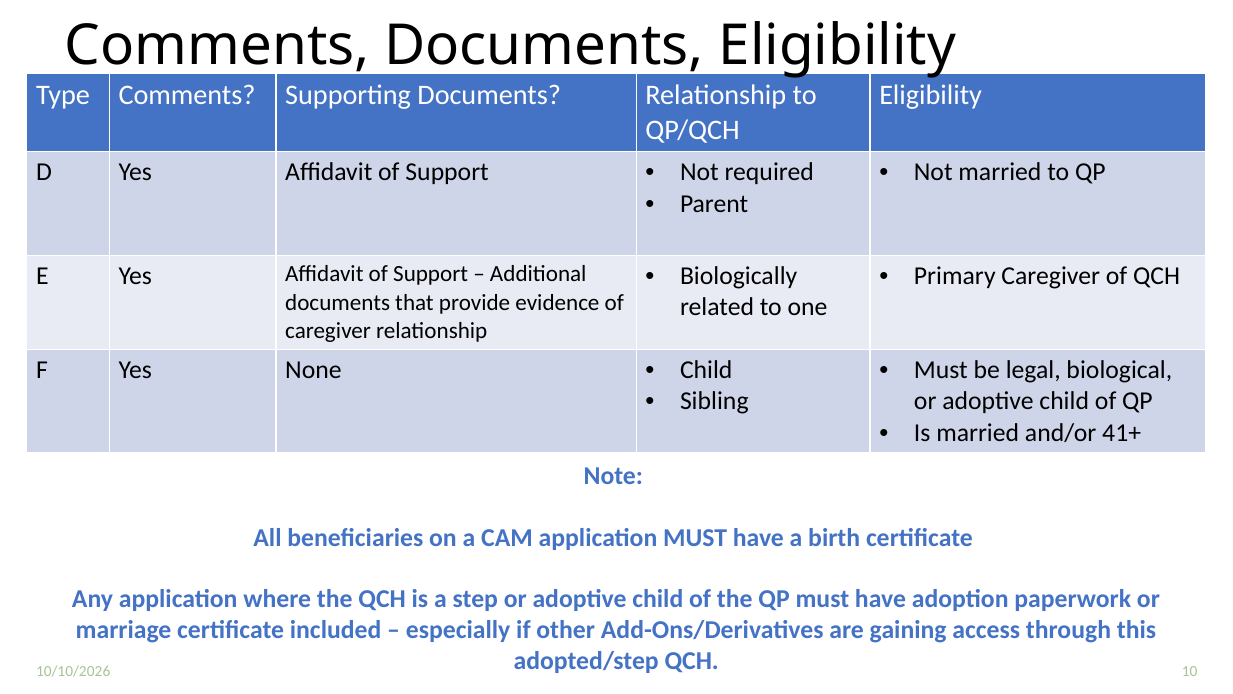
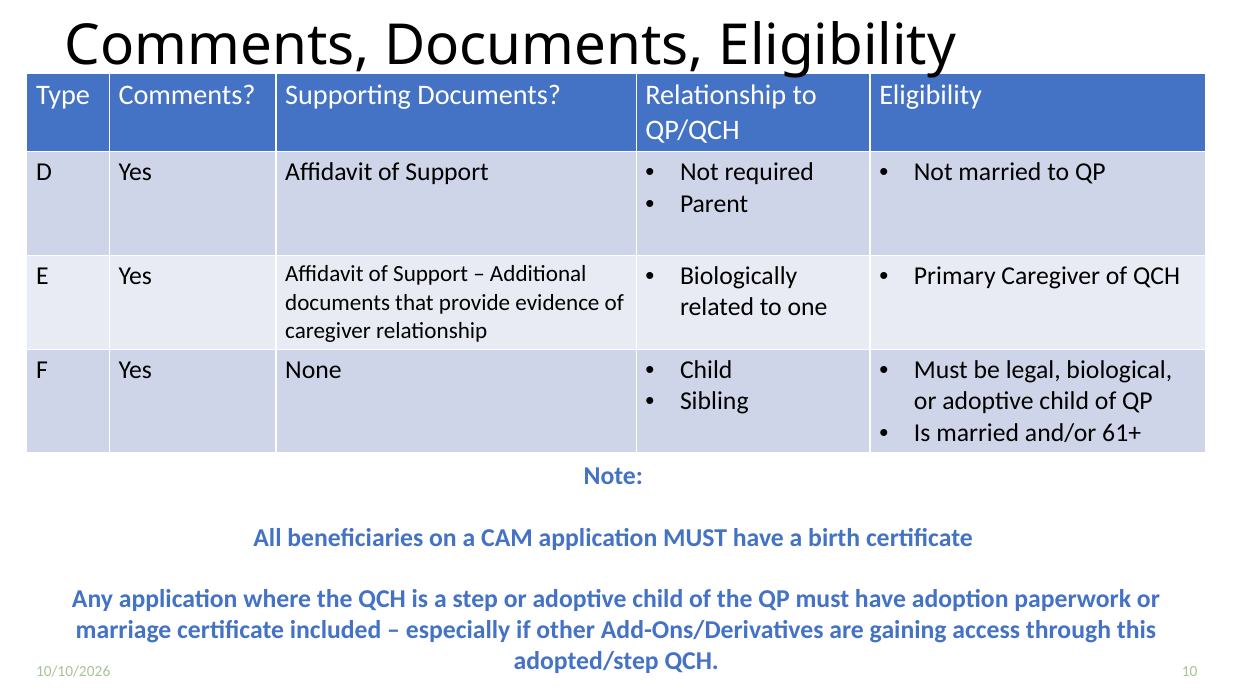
41+: 41+ -> 61+ (1122, 433)
